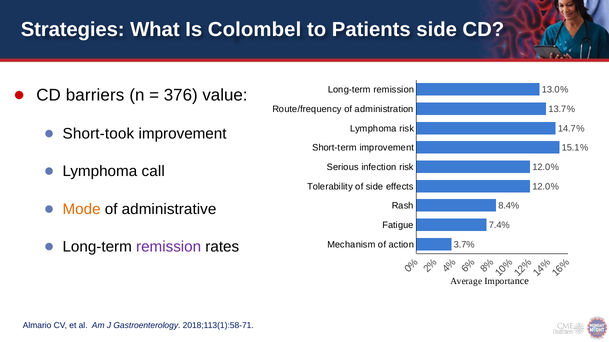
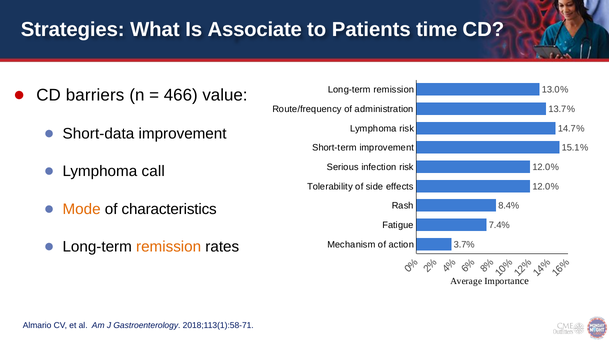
Colombel: Colombel -> Associate (255, 30)
Patients side: side -> time (437, 30)
376: 376 -> 466 (181, 95)
Short-took: Short-took -> Short-data (98, 134)
administrative: administrative -> characteristics (169, 209)
remission colour: purple -> orange (169, 247)
